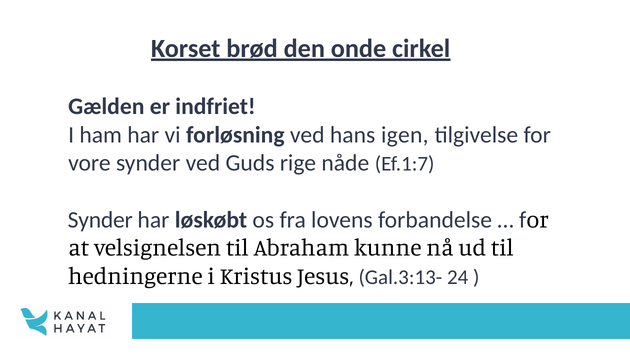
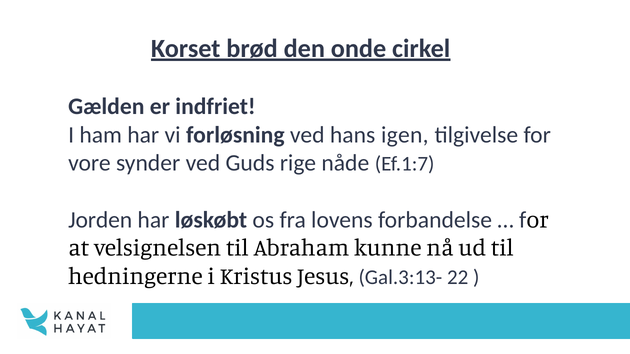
Synder: Synder -> Jorden (100, 220)
24: 24 -> 22 (458, 278)
